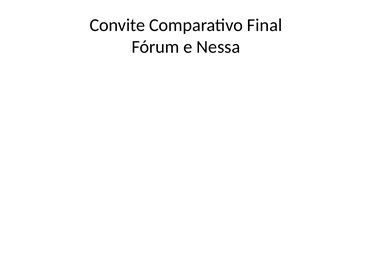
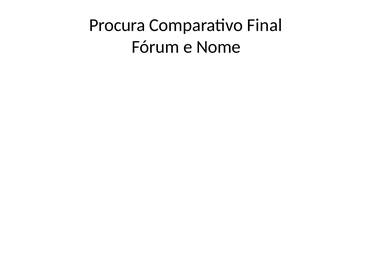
Convite: Convite -> Procura (117, 25)
Nessa: Nessa -> Nome (219, 47)
